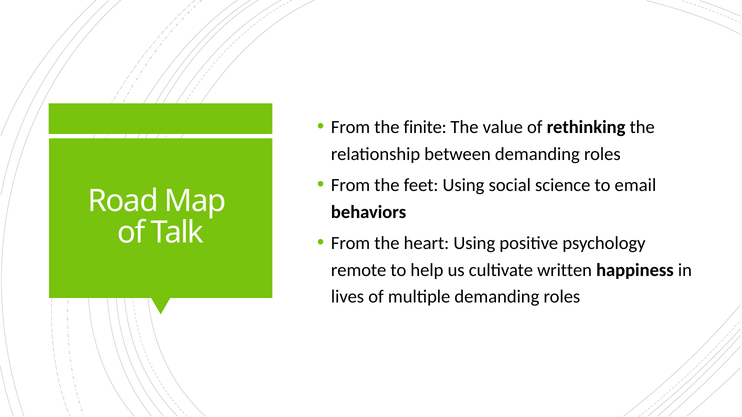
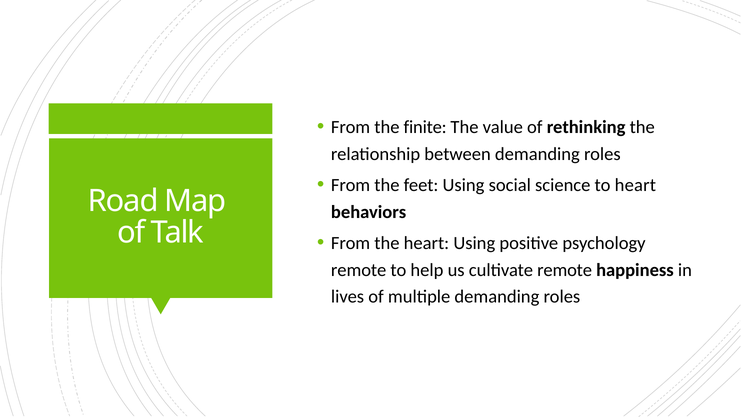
to email: email -> heart (635, 185)
cultivate written: written -> remote (565, 270)
